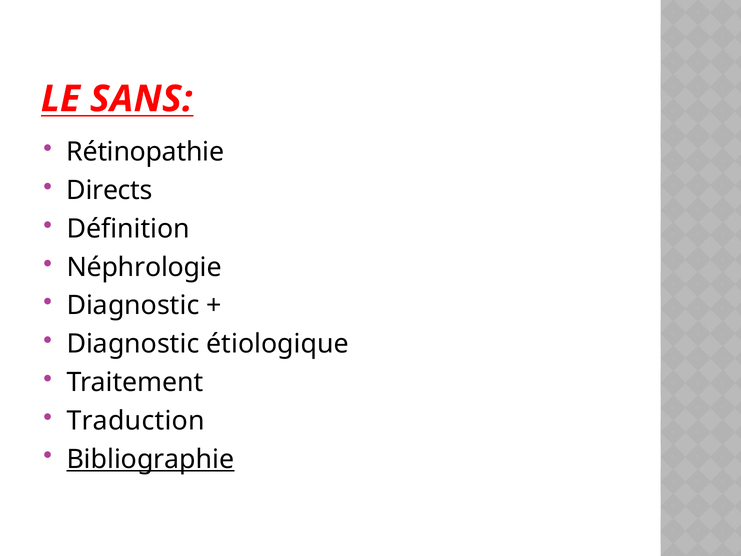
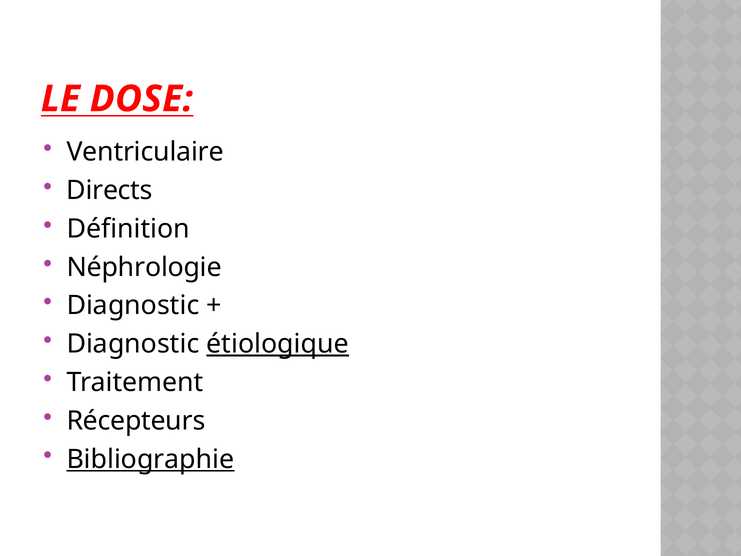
SANS: SANS -> DOSE (141, 99)
Rétinopathie: Rétinopathie -> Ventriculaire (145, 152)
étiologique underline: none -> present (278, 344)
Traduction: Traduction -> Récepteurs (136, 421)
